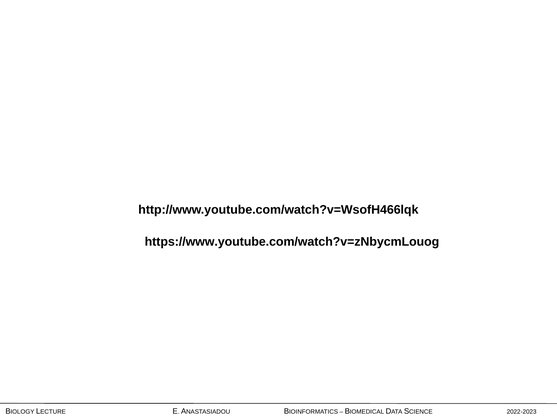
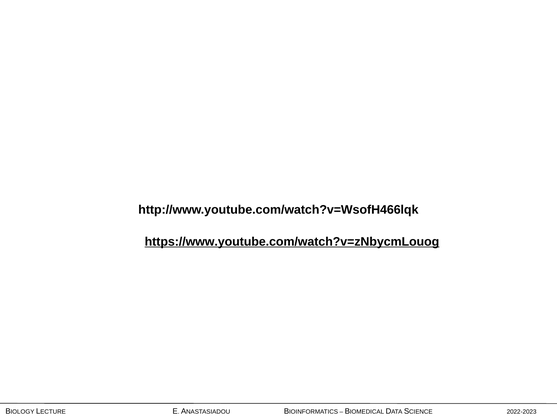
https://www.youtube.com/watch?v=zNbycmLouog underline: none -> present (292, 242)
